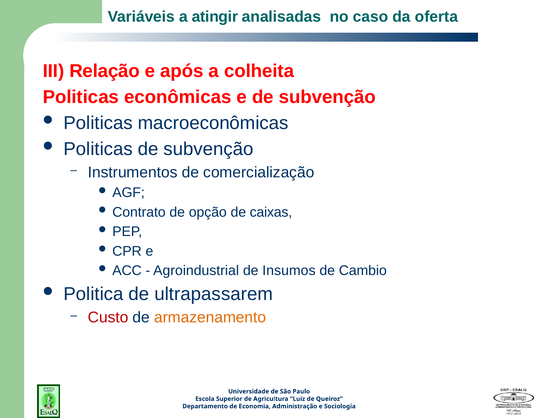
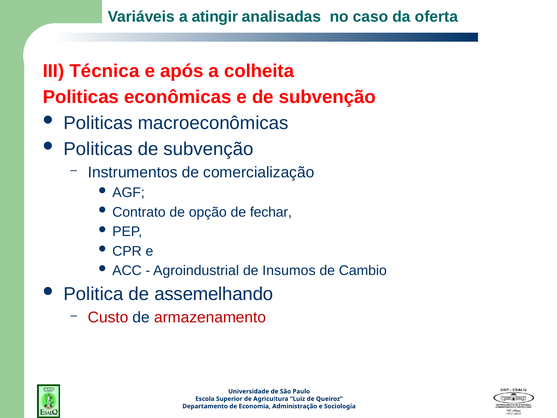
Relação: Relação -> Técnica (104, 71)
caixas: caixas -> fechar (271, 212)
ultrapassarem: ultrapassarem -> assemelhando (214, 294)
armazenamento colour: orange -> red (210, 317)
